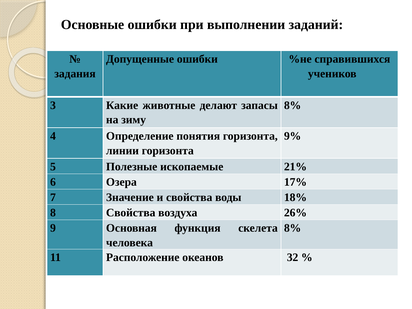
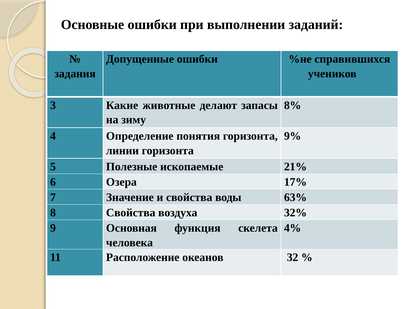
18%: 18% -> 63% (295, 197)
26%: 26% -> 32% (295, 213)
8%: 8% -> 4% (293, 228)
